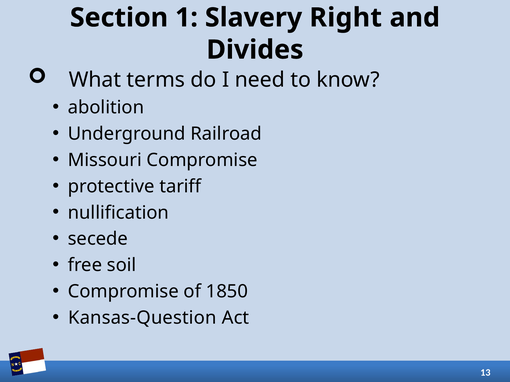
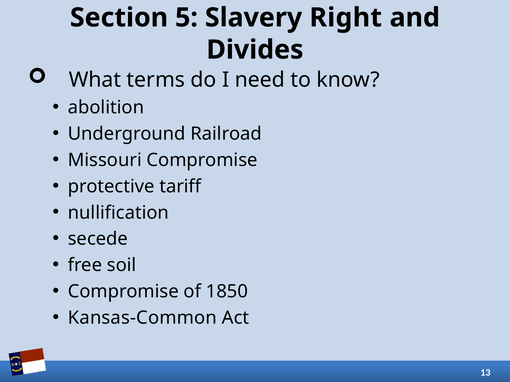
1: 1 -> 5 (186, 18)
Kansas-Question: Kansas-Question -> Kansas-Common (142, 318)
